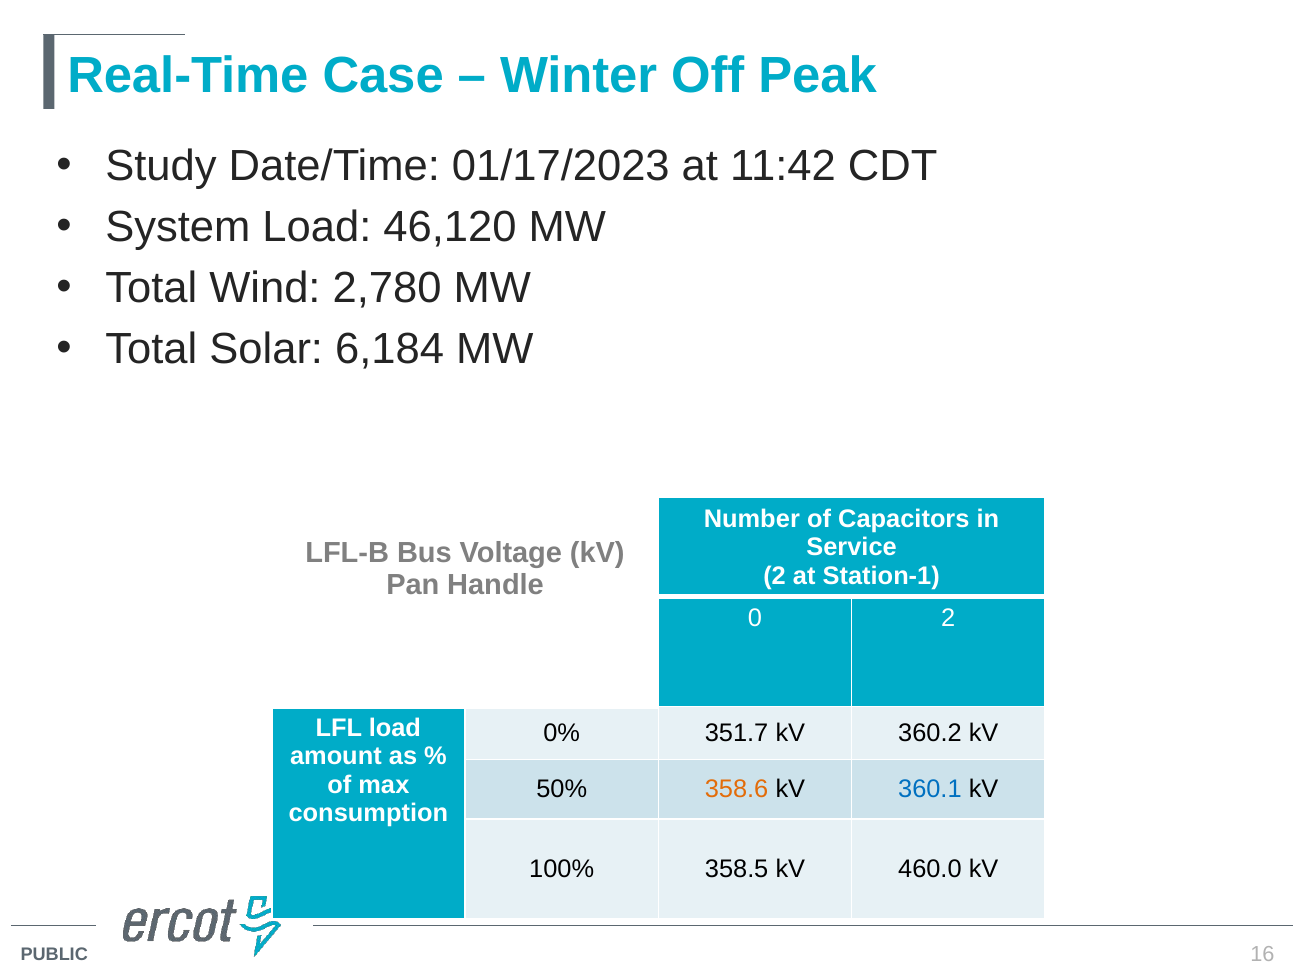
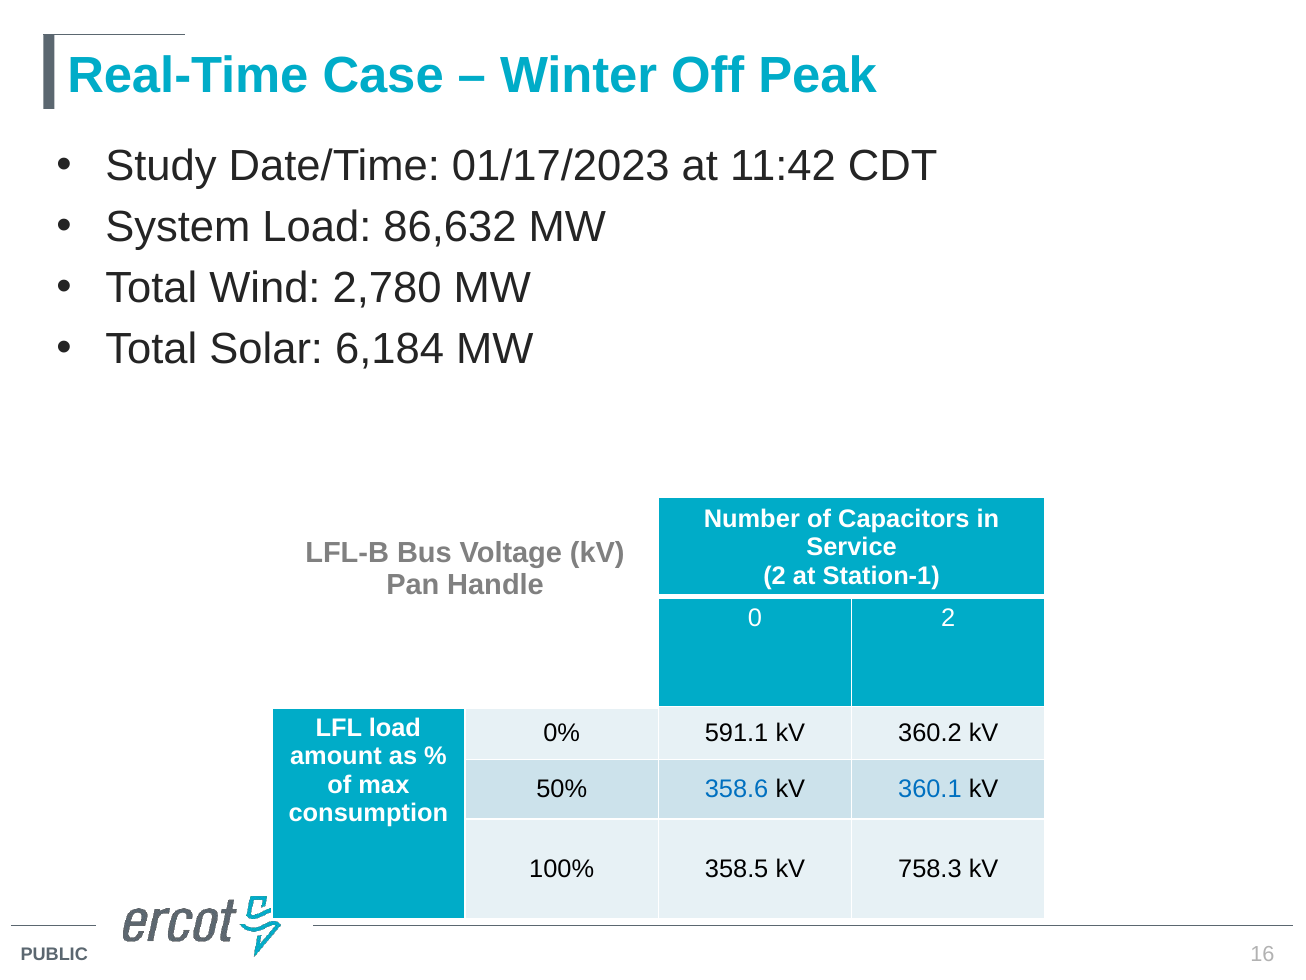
46,120: 46,120 -> 86,632 (450, 227)
351.7: 351.7 -> 591.1 (737, 733)
358.6 colour: orange -> blue (737, 789)
460.0: 460.0 -> 758.3 (930, 869)
